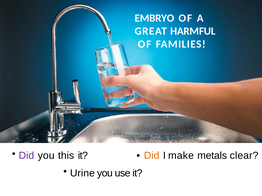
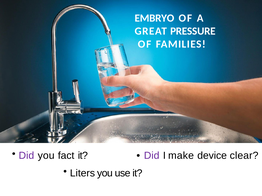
HARMFUL: HARMFUL -> PRESSURE (193, 31)
this: this -> fact (66, 156)
Did colour: orange -> purple (152, 156)
metals: metals -> device (212, 156)
Urine: Urine -> Liters (82, 174)
